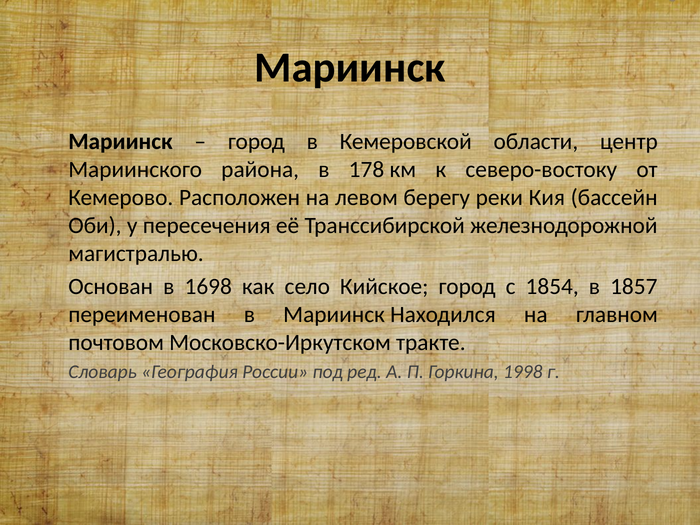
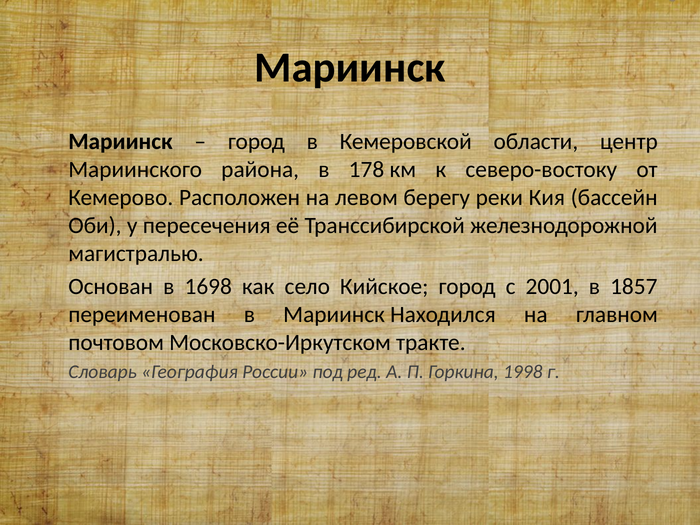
1854: 1854 -> 2001 (552, 286)
